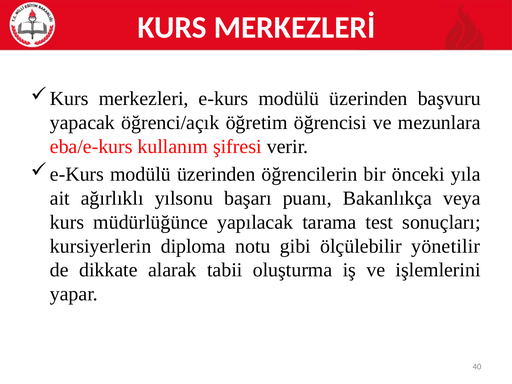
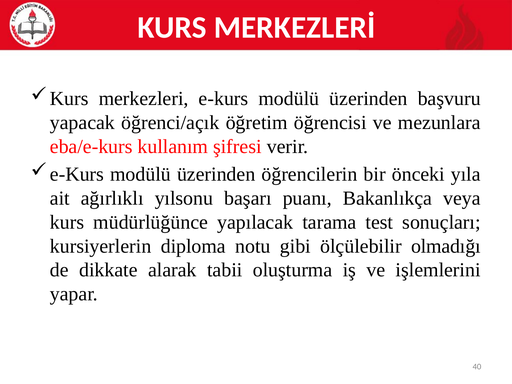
yönetilir: yönetilir -> olmadığı (446, 246)
